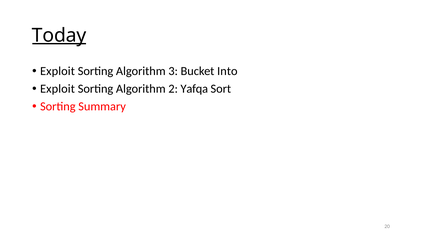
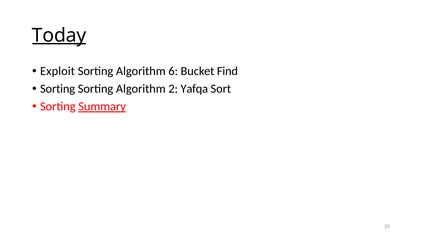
3: 3 -> 6 (173, 71)
Into: Into -> Find (227, 71)
Exploit: Exploit -> Sorting (58, 89)
Summary underline: none -> present (102, 107)
